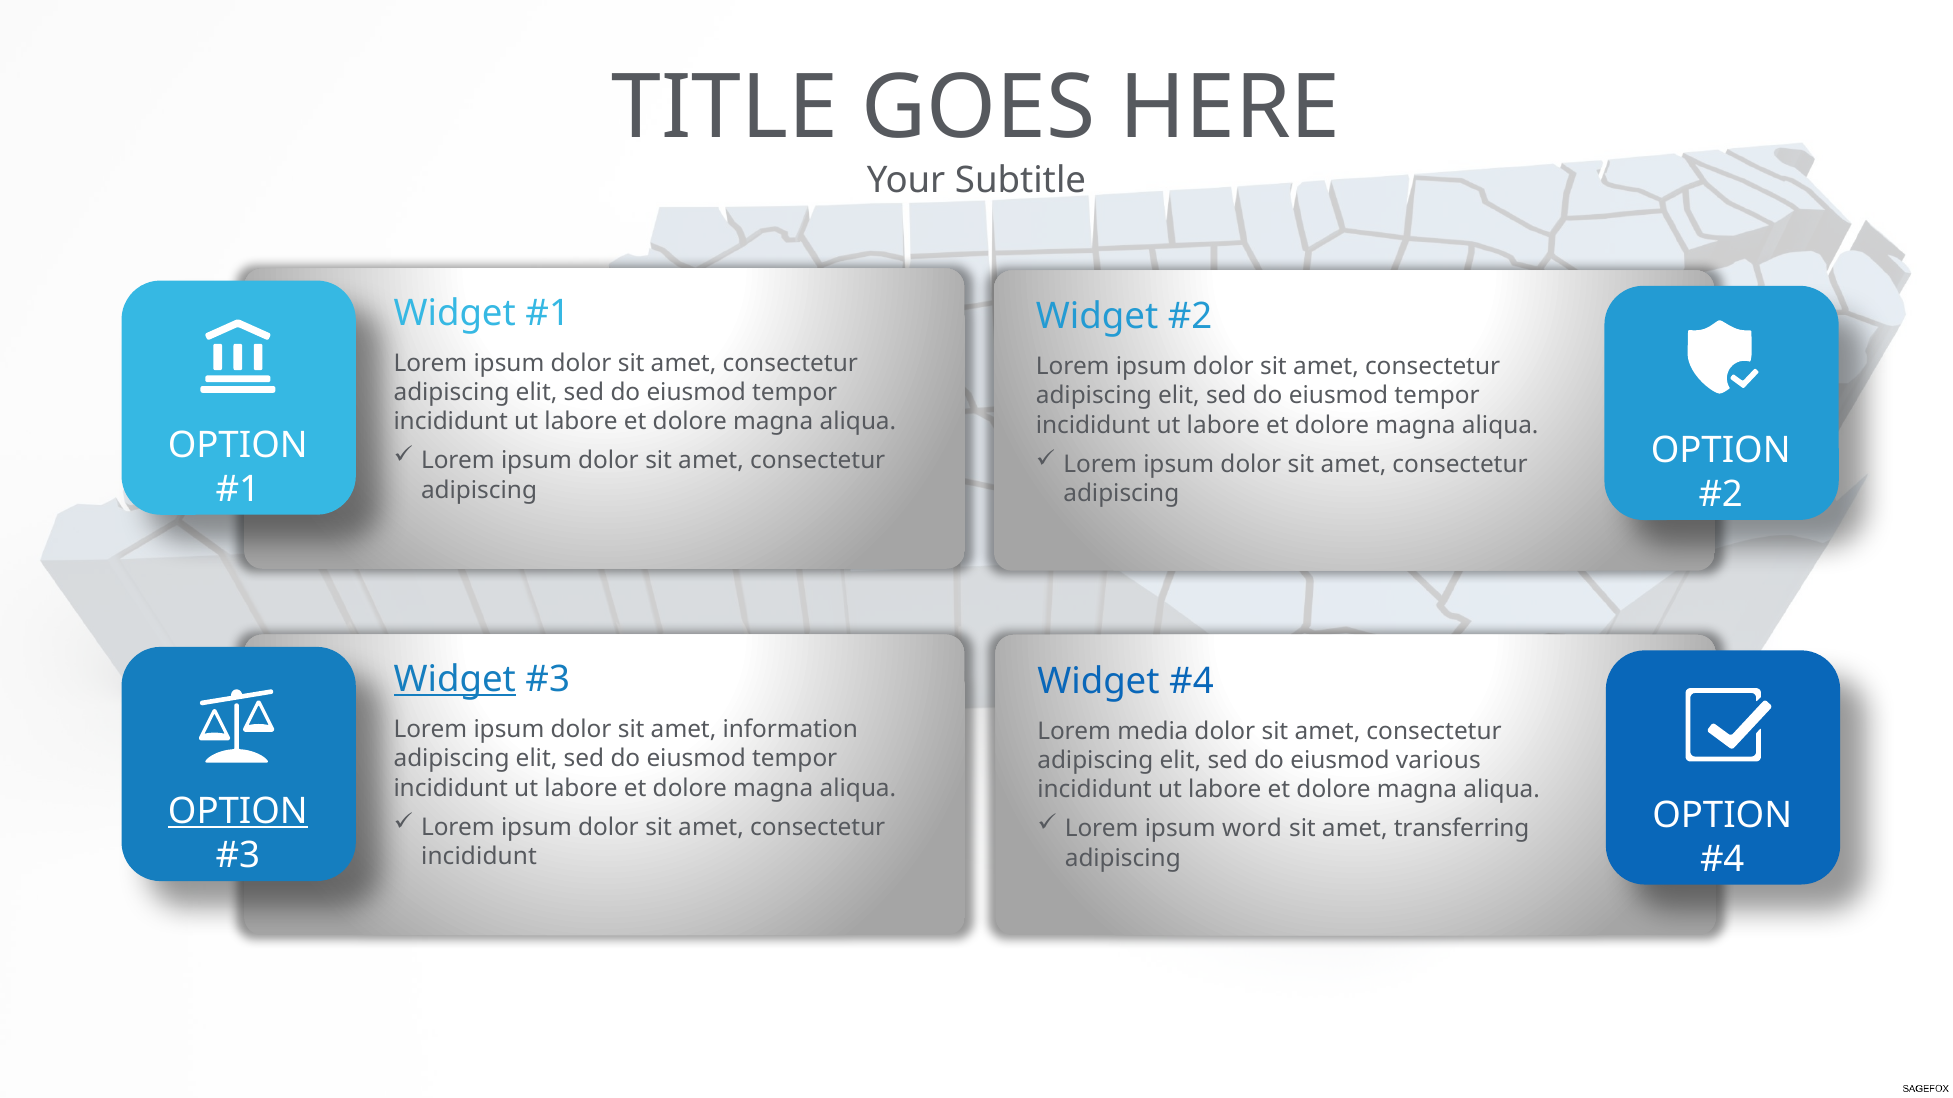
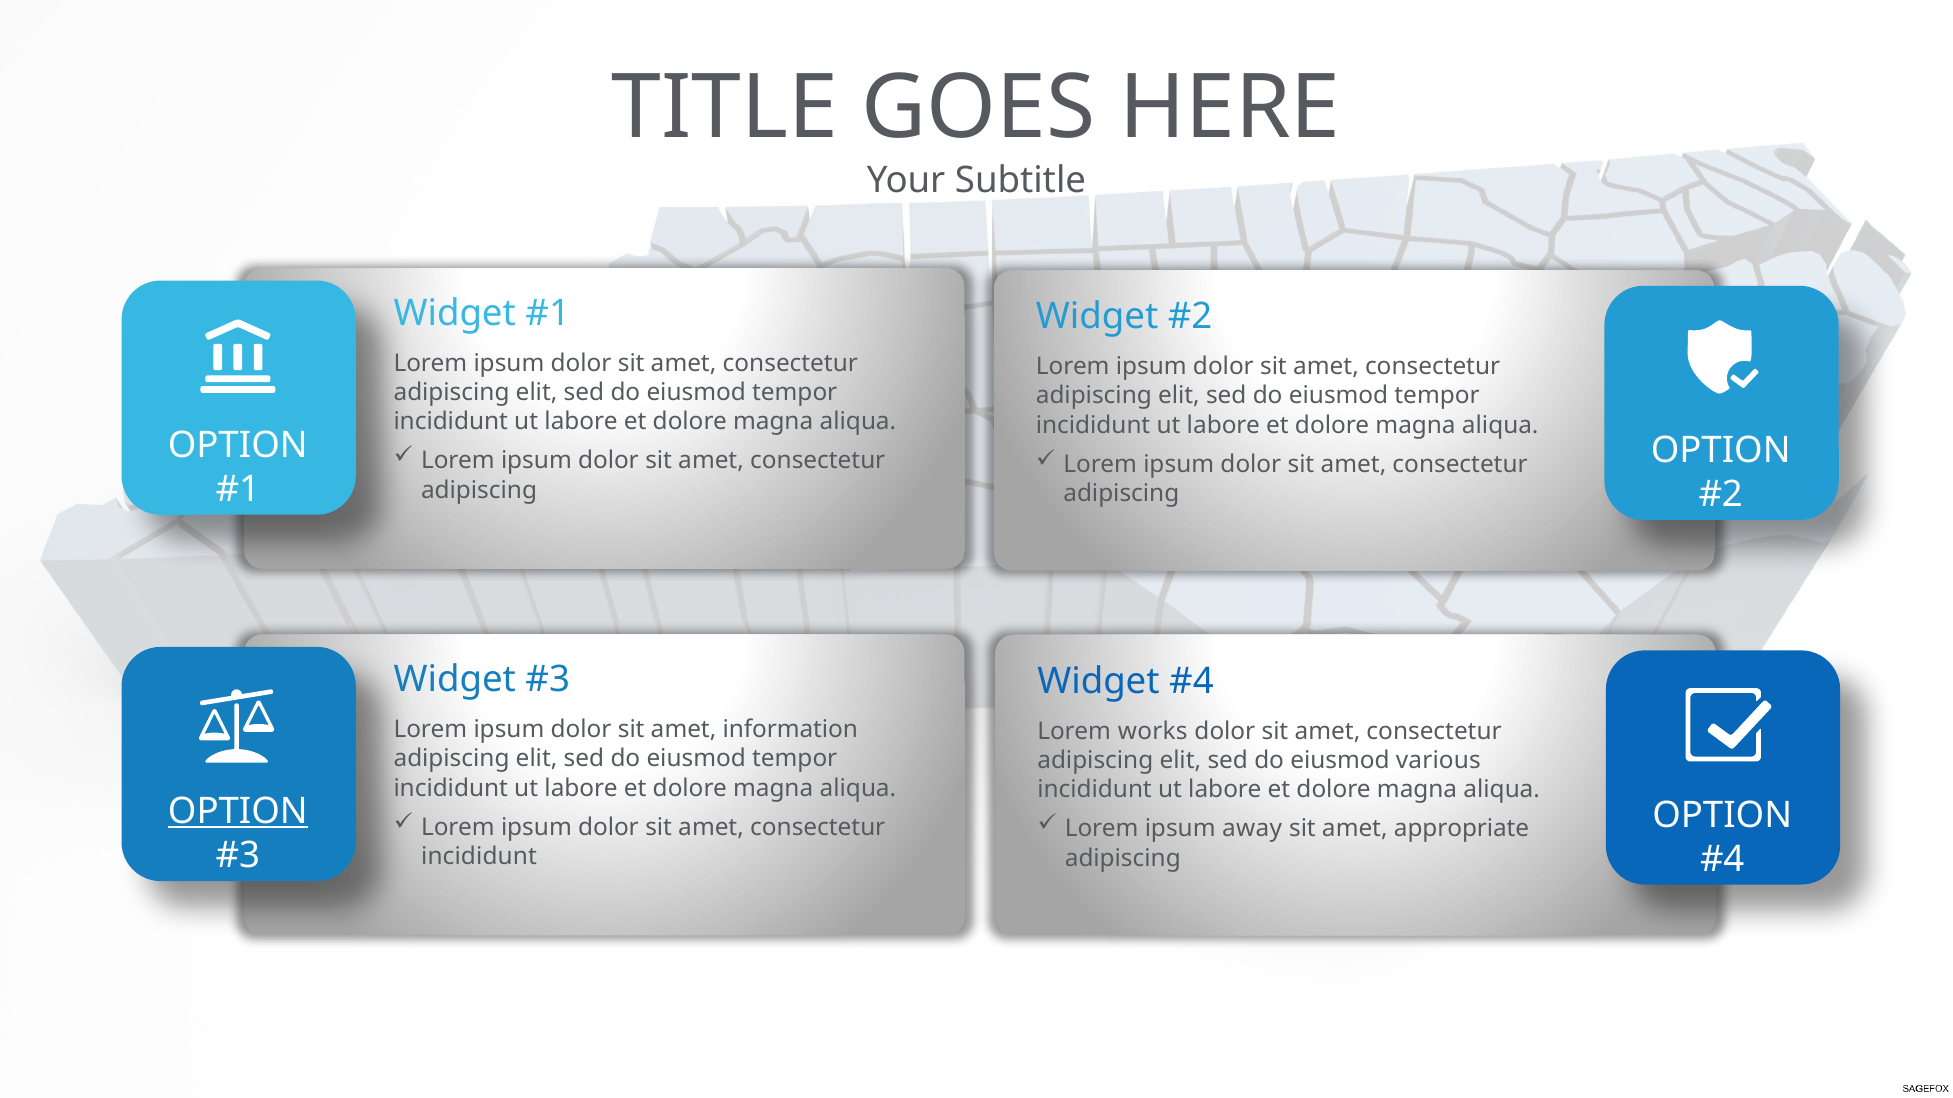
Widget underline: present -> none (455, 680)
media: media -> works (1153, 731)
word: word -> away (1252, 829)
transferring: transferring -> appropriate (1462, 829)
